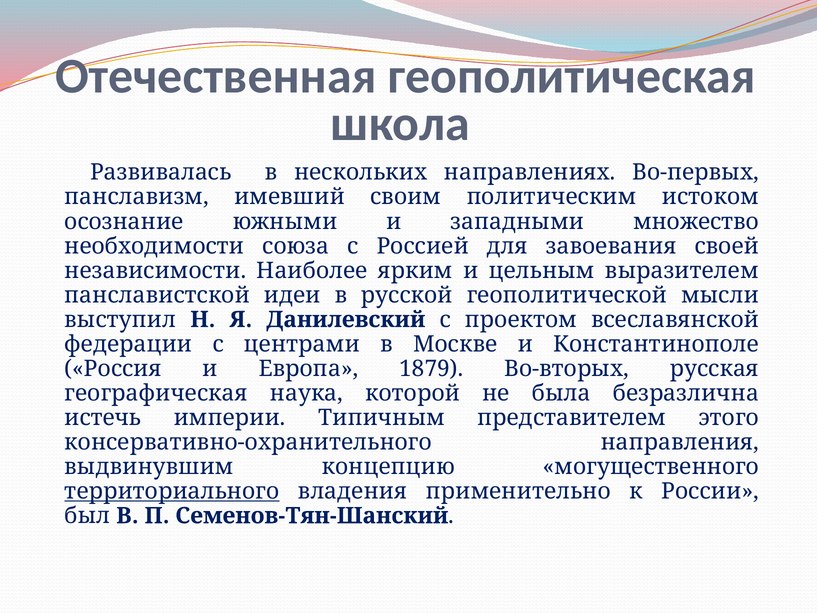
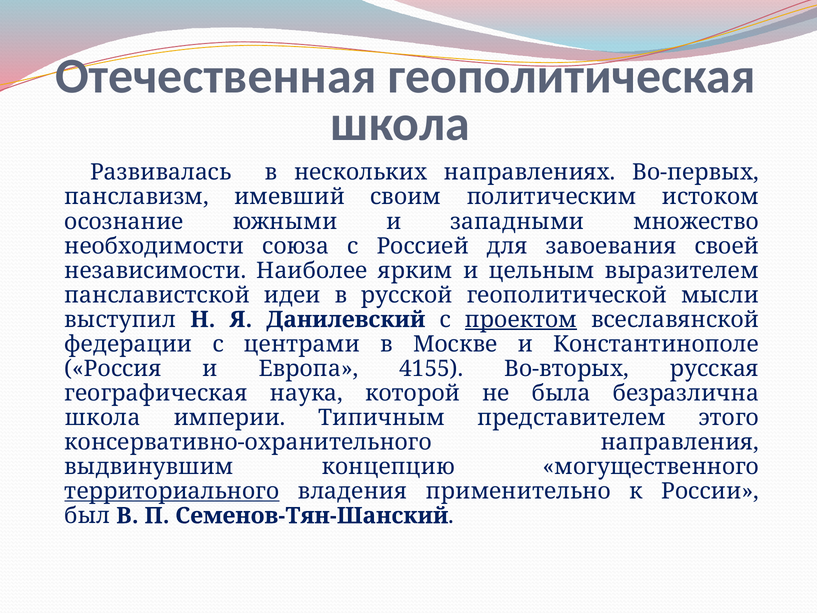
проектом underline: none -> present (521, 319)
1879: 1879 -> 4155 (431, 368)
истечь: истечь -> школа (103, 418)
